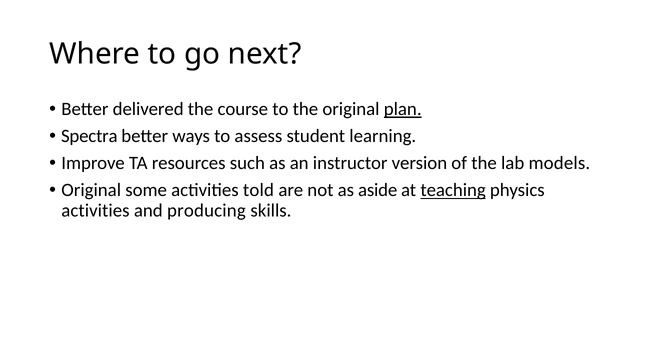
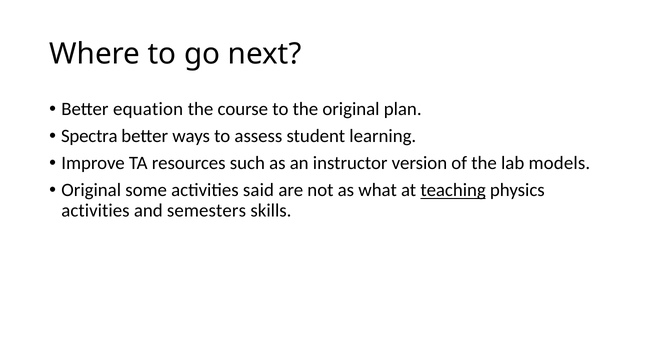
delivered: delivered -> equation (148, 109)
plan underline: present -> none (403, 109)
told: told -> said (258, 190)
aside: aside -> what (378, 190)
producing: producing -> semesters (206, 211)
